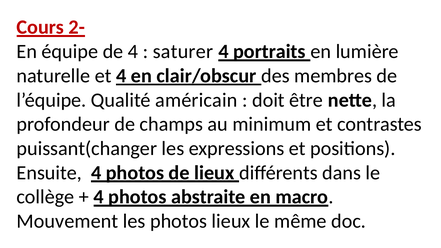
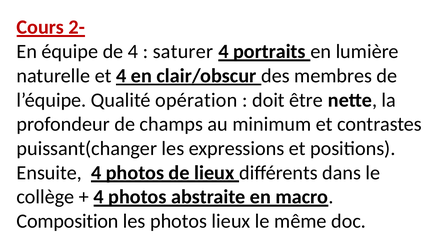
américain: américain -> opération (196, 100)
Mouvement: Mouvement -> Composition (68, 221)
